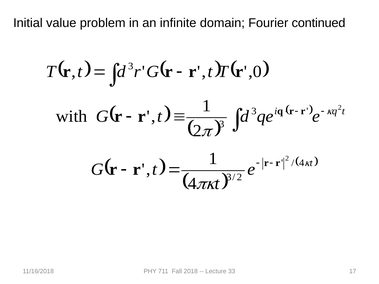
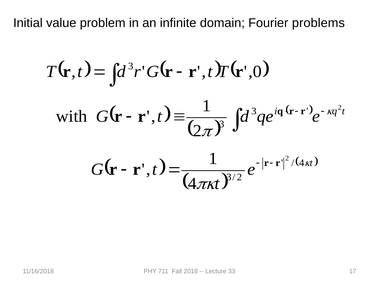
continued: continued -> problems (318, 23)
